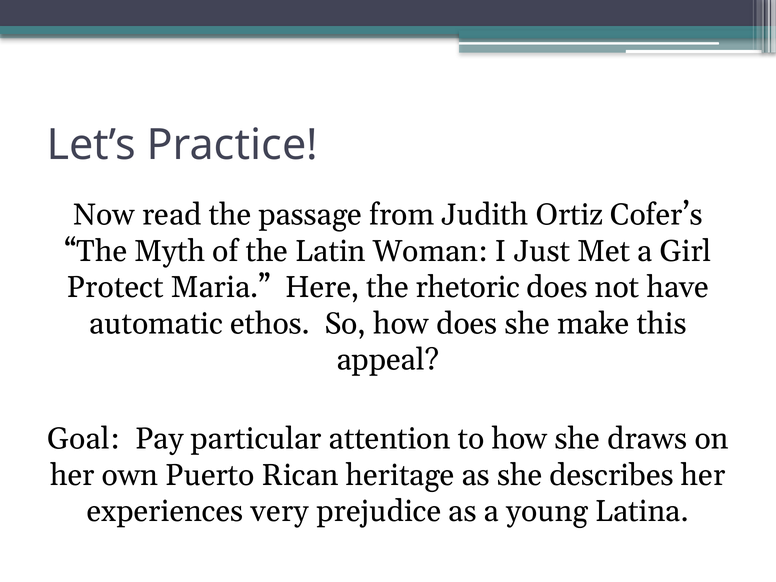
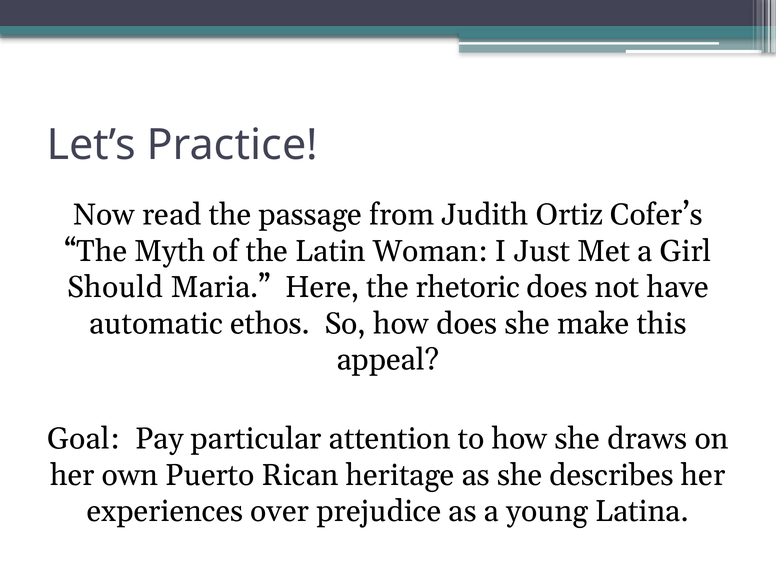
Protect: Protect -> Should (115, 287)
very: very -> over (280, 511)
